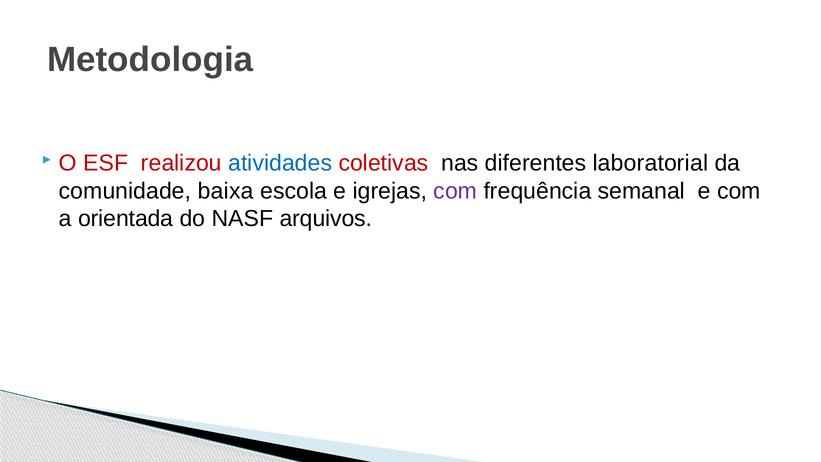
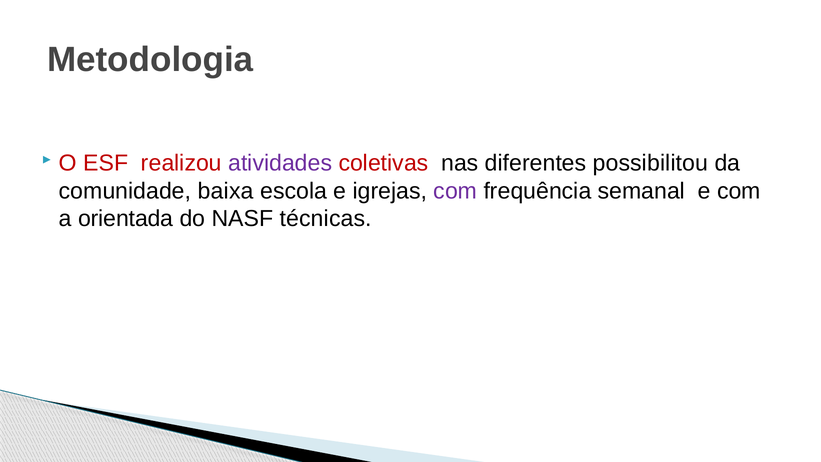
atividades colour: blue -> purple (280, 163)
laboratorial: laboratorial -> possibilitou (650, 163)
arquivos: arquivos -> técnicas (326, 219)
